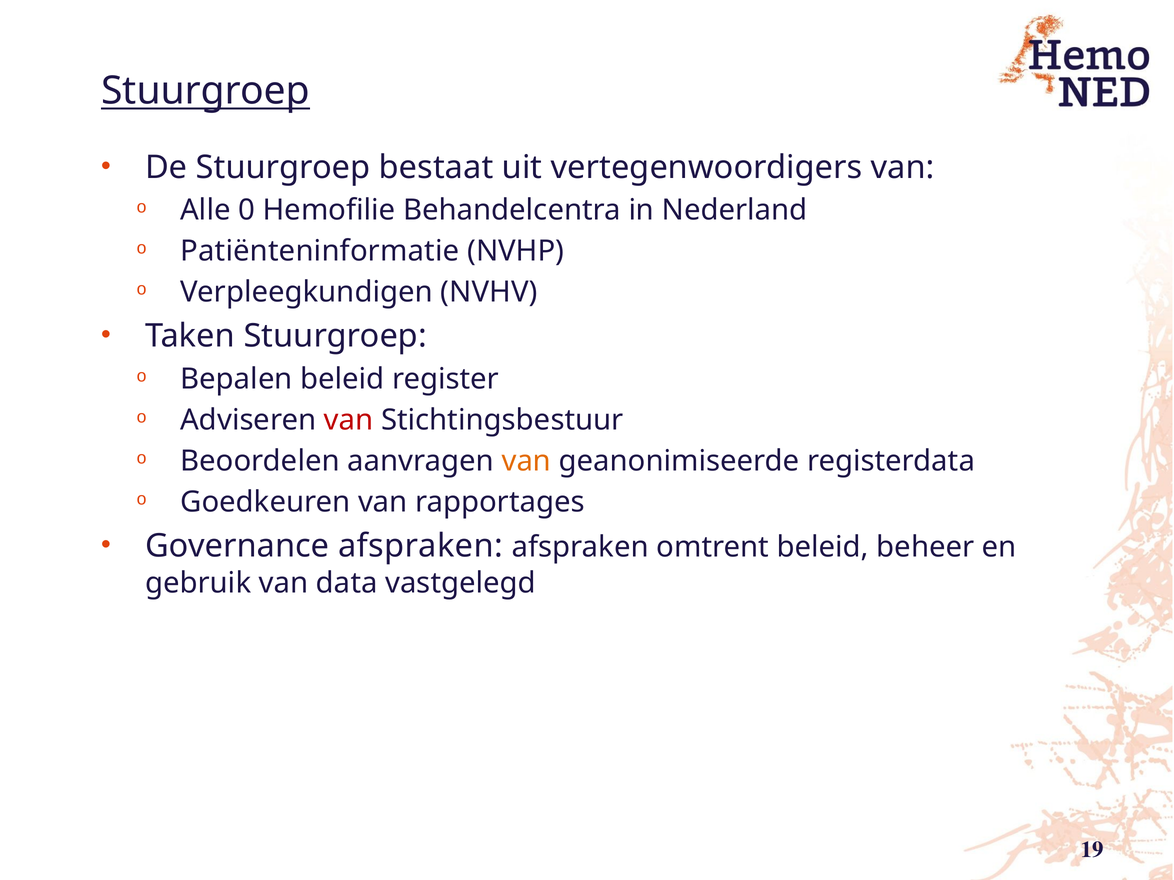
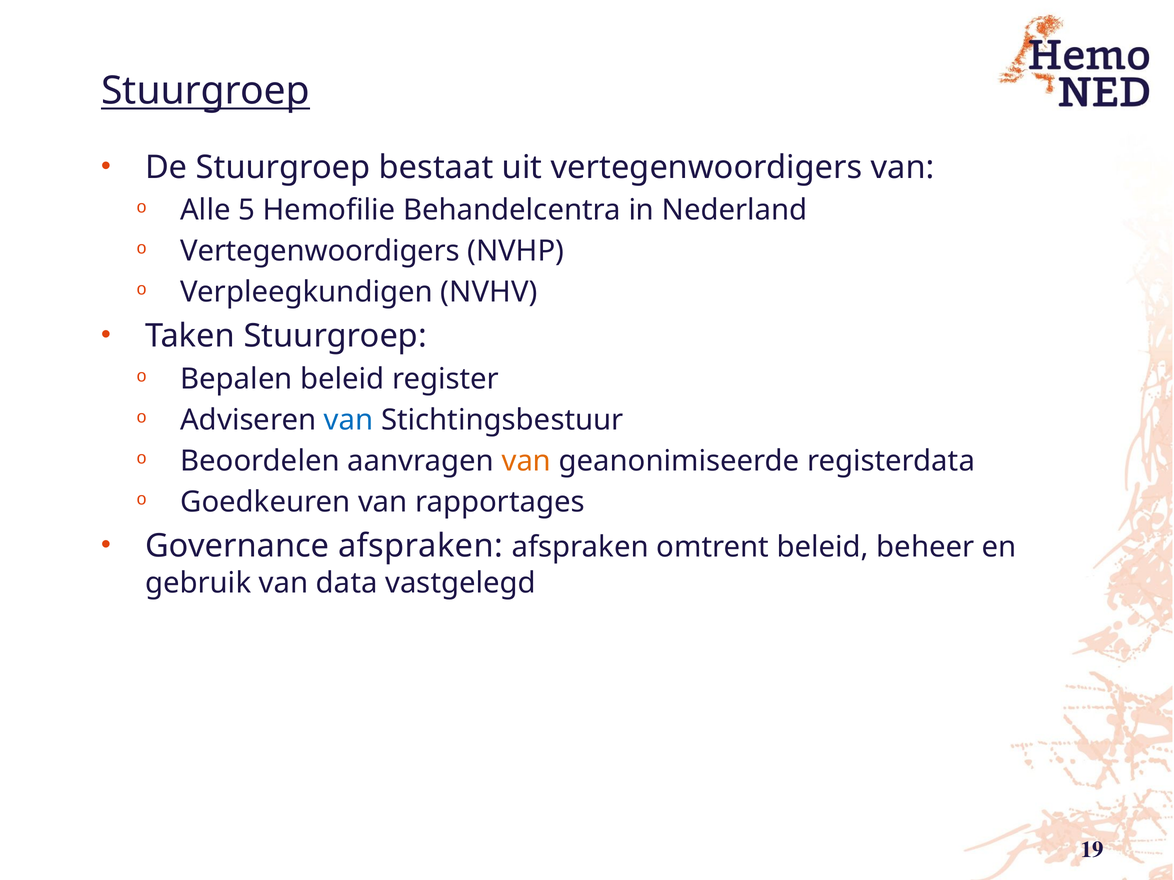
0: 0 -> 5 (247, 210)
Patiënteninformatie: Patiënteninformatie -> Vertegenwoordigers (320, 251)
van colour: red -> blue (349, 420)
